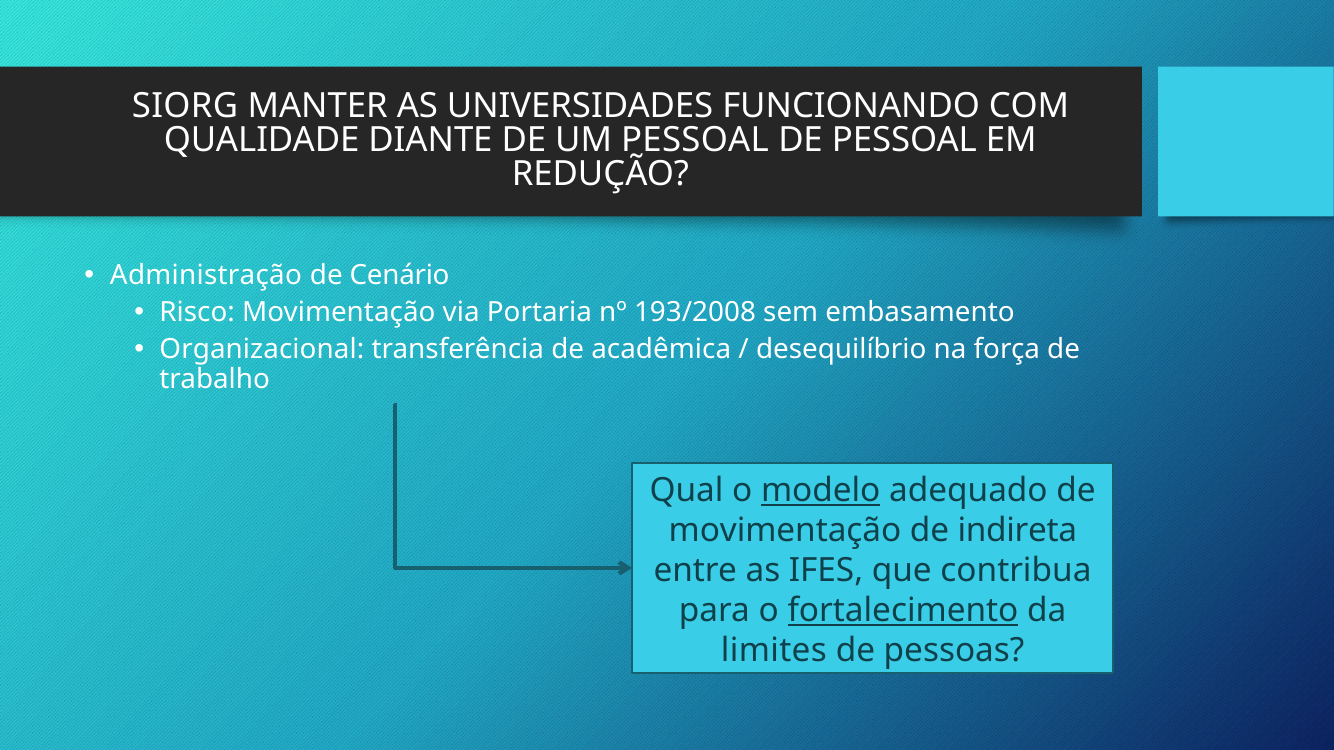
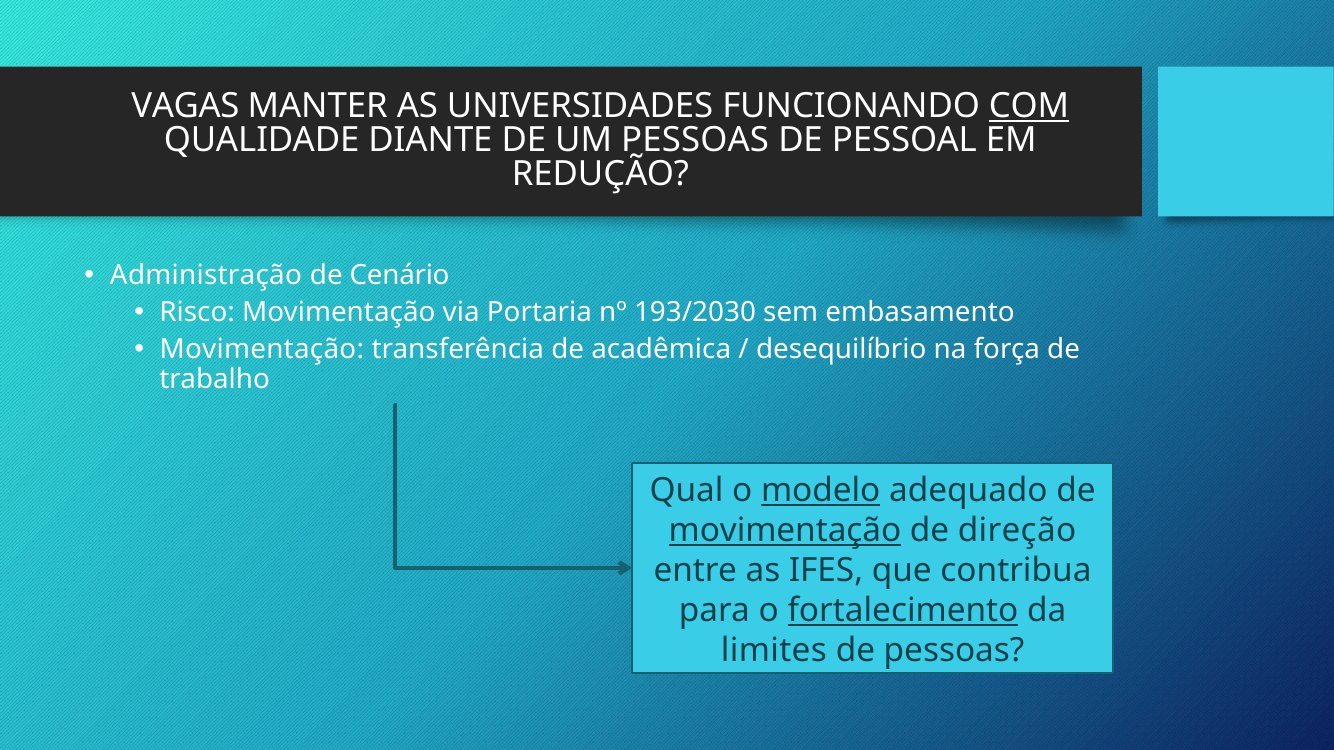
SIORG: SIORG -> VAGAS (185, 106)
COM underline: none -> present (1029, 106)
UM PESSOAL: PESSOAL -> PESSOAS (695, 140)
193/2008: 193/2008 -> 193/2030 (695, 312)
Organizacional: Organizacional -> Movimentação (262, 349)
movimentação underline: none -> present (785, 530)
indireta: indireta -> direção (1017, 530)
